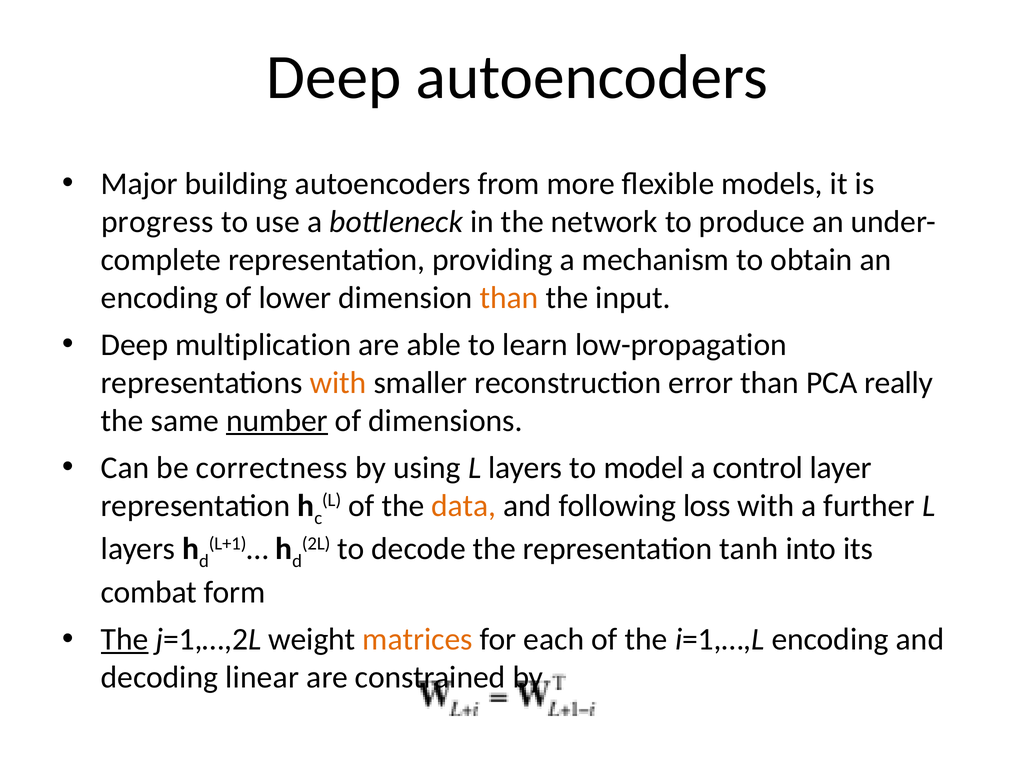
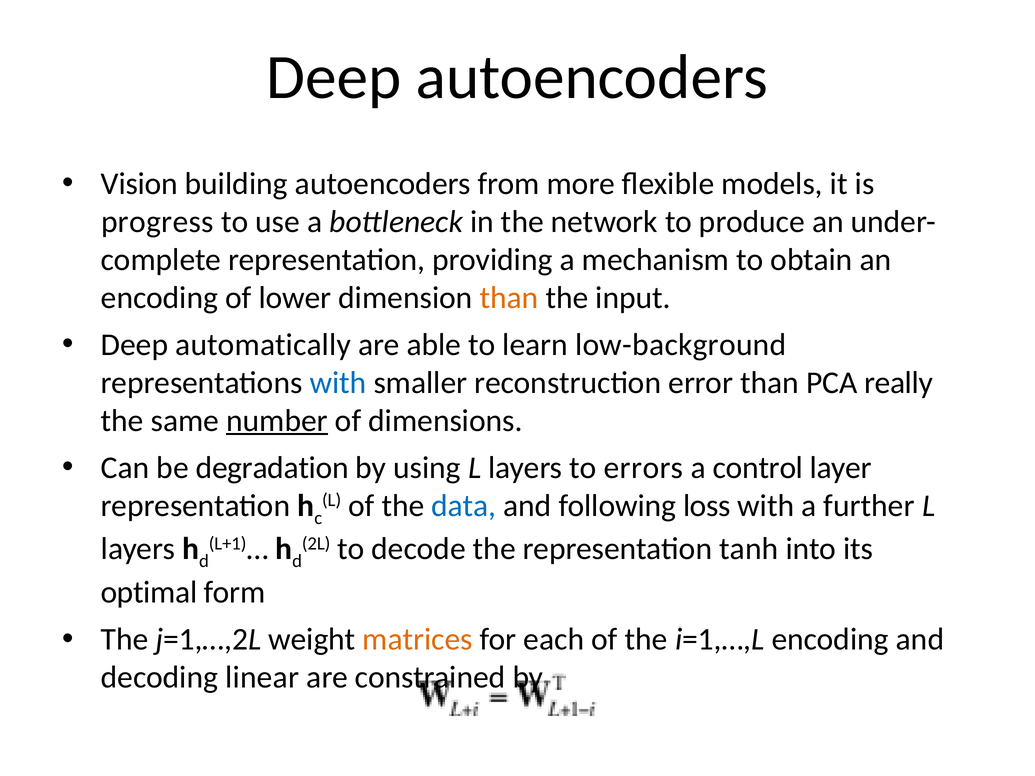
Major: Major -> Vision (140, 184)
multiplication: multiplication -> automatically (263, 345)
low-propagation: low-propagation -> low-background (681, 345)
with colour: orange -> blue (338, 383)
correctness: correctness -> degradation (272, 468)
model: model -> errors (644, 468)
data colour: orange -> blue (464, 506)
combat: combat -> optimal (149, 593)
The underline: present -> none (125, 640)
